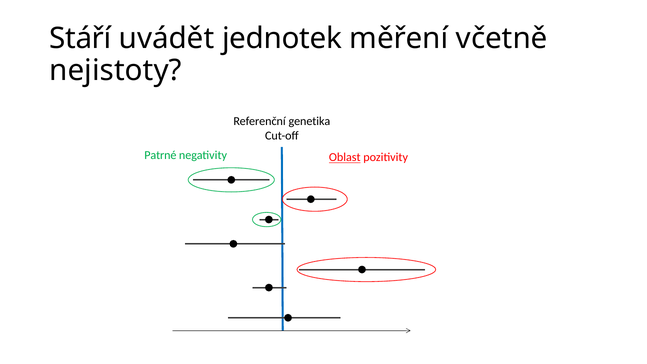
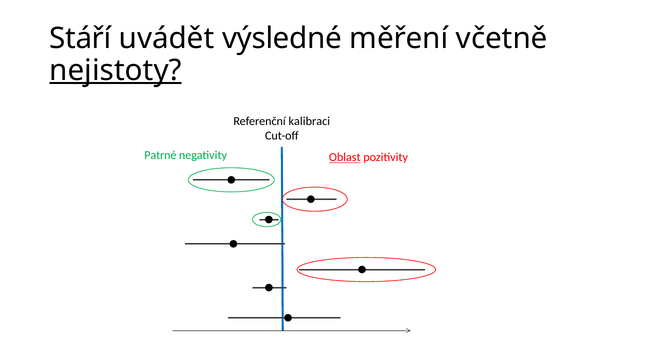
jednotek: jednotek -> výsledné (282, 38)
nejistoty underline: none -> present (115, 70)
genetika: genetika -> kalibraci (309, 121)
